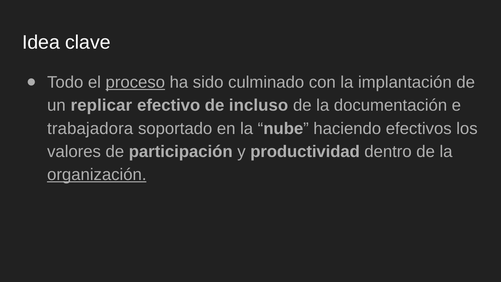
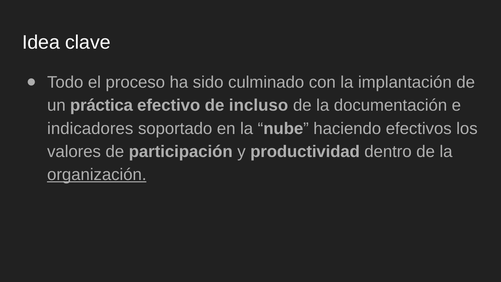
proceso underline: present -> none (135, 82)
replicar: replicar -> práctica (102, 105)
trabajadora: trabajadora -> indicadores (90, 128)
